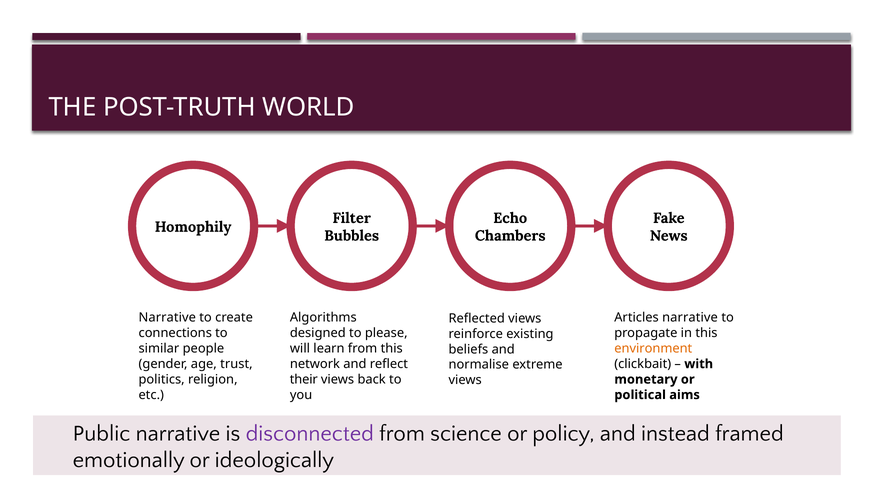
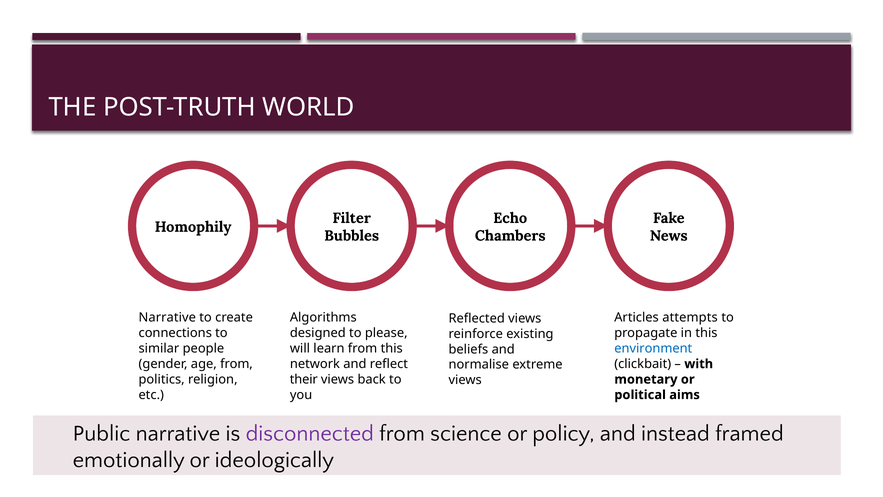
Articles narrative: narrative -> attempts (690, 317)
environment colour: orange -> blue (653, 348)
age trust: trust -> from (237, 364)
